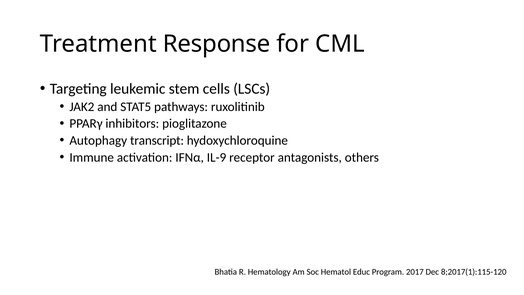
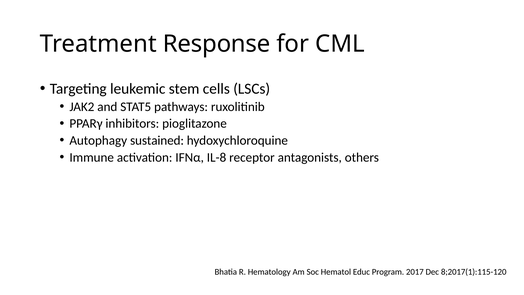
transcript: transcript -> sustained (157, 140)
IL-9: IL-9 -> IL-8 (217, 157)
